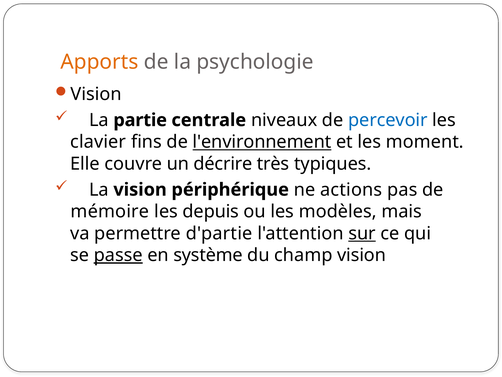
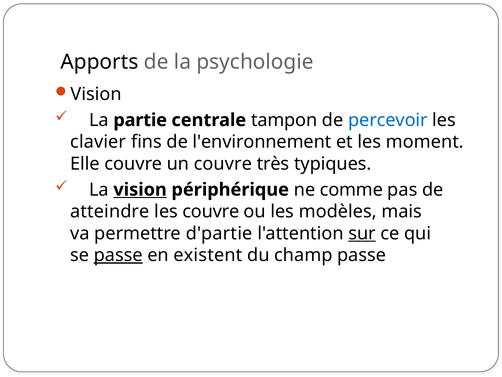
Apports colour: orange -> black (100, 62)
niveaux: niveaux -> tampon (284, 120)
l'environnement underline: present -> none (262, 142)
un décrire: décrire -> couvre (223, 164)
vision underline: none -> present (140, 189)
actions: actions -> comme (351, 189)
mémoire: mémoire -> atteindre (110, 211)
les depuis: depuis -> couvre (211, 211)
système: système -> existent (208, 255)
champ vision: vision -> passe (362, 255)
